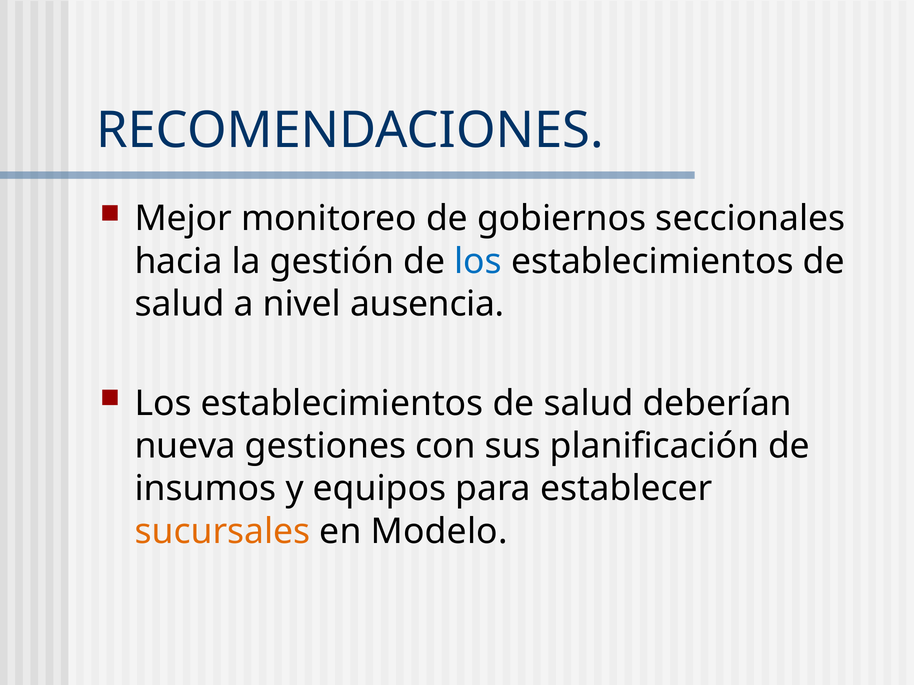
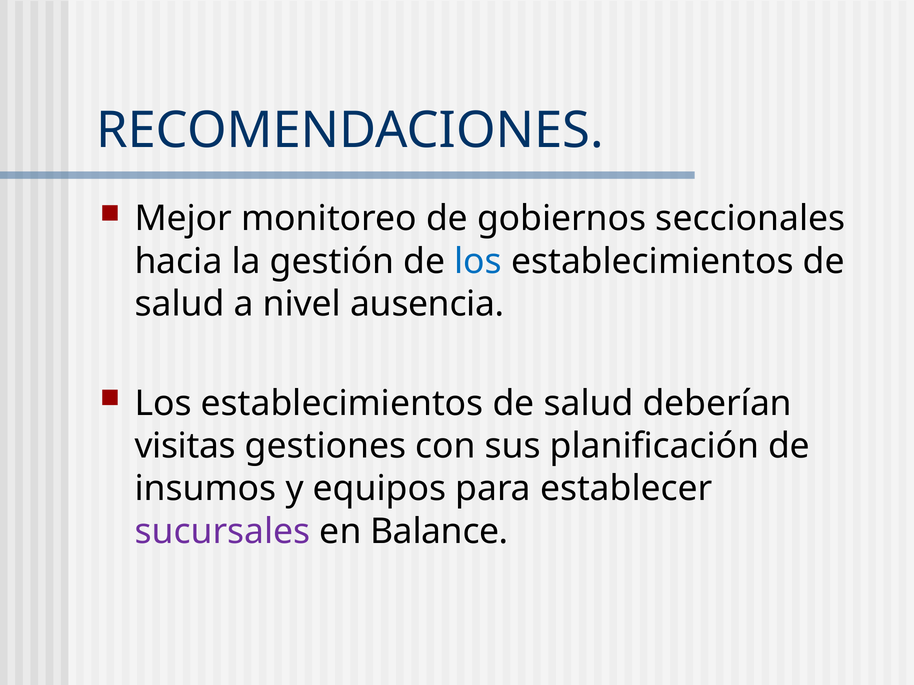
nueva: nueva -> visitas (185, 446)
sucursales colour: orange -> purple (223, 532)
Modelo: Modelo -> Balance (439, 532)
